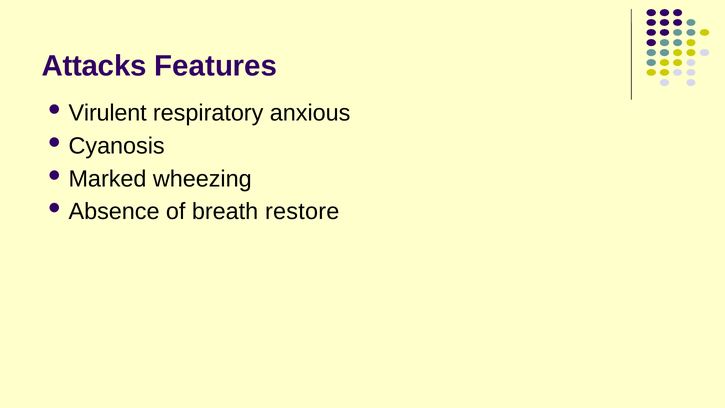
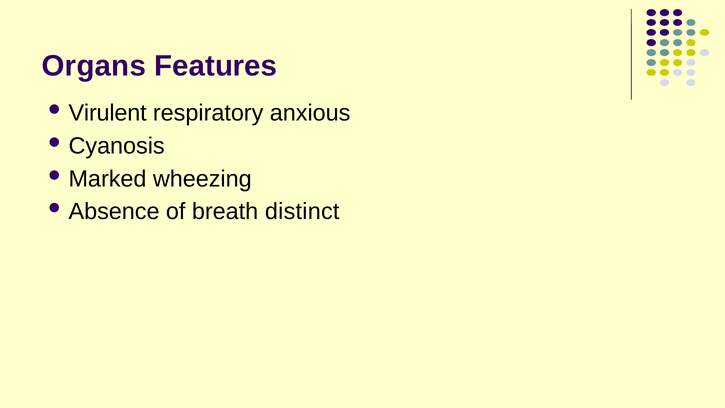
Attacks: Attacks -> Organs (94, 66)
restore: restore -> distinct (302, 212)
